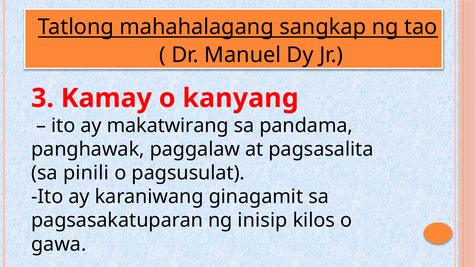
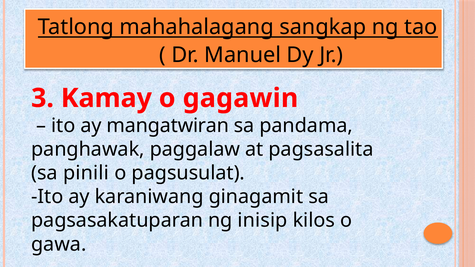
kanyang: kanyang -> gagawin (240, 98)
makatwirang: makatwirang -> mangatwiran (168, 126)
